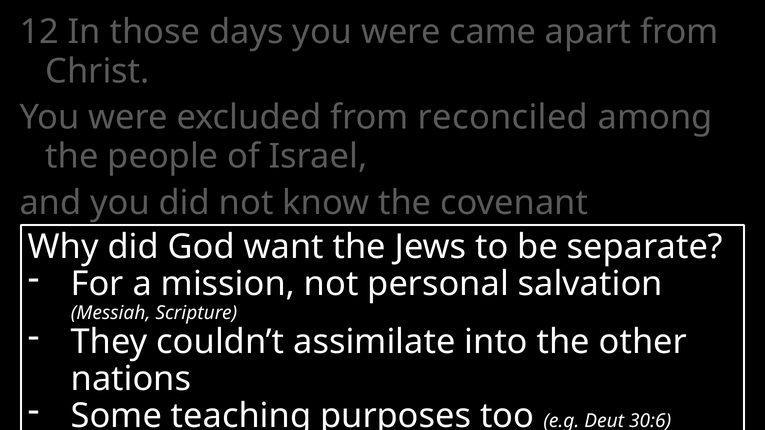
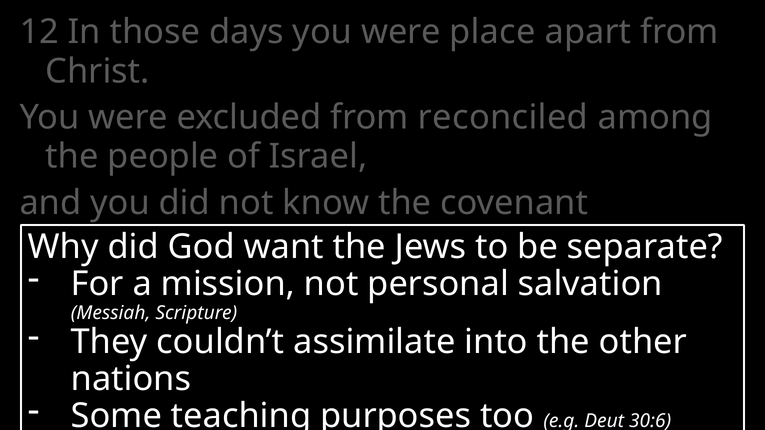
came: came -> place (493, 32)
